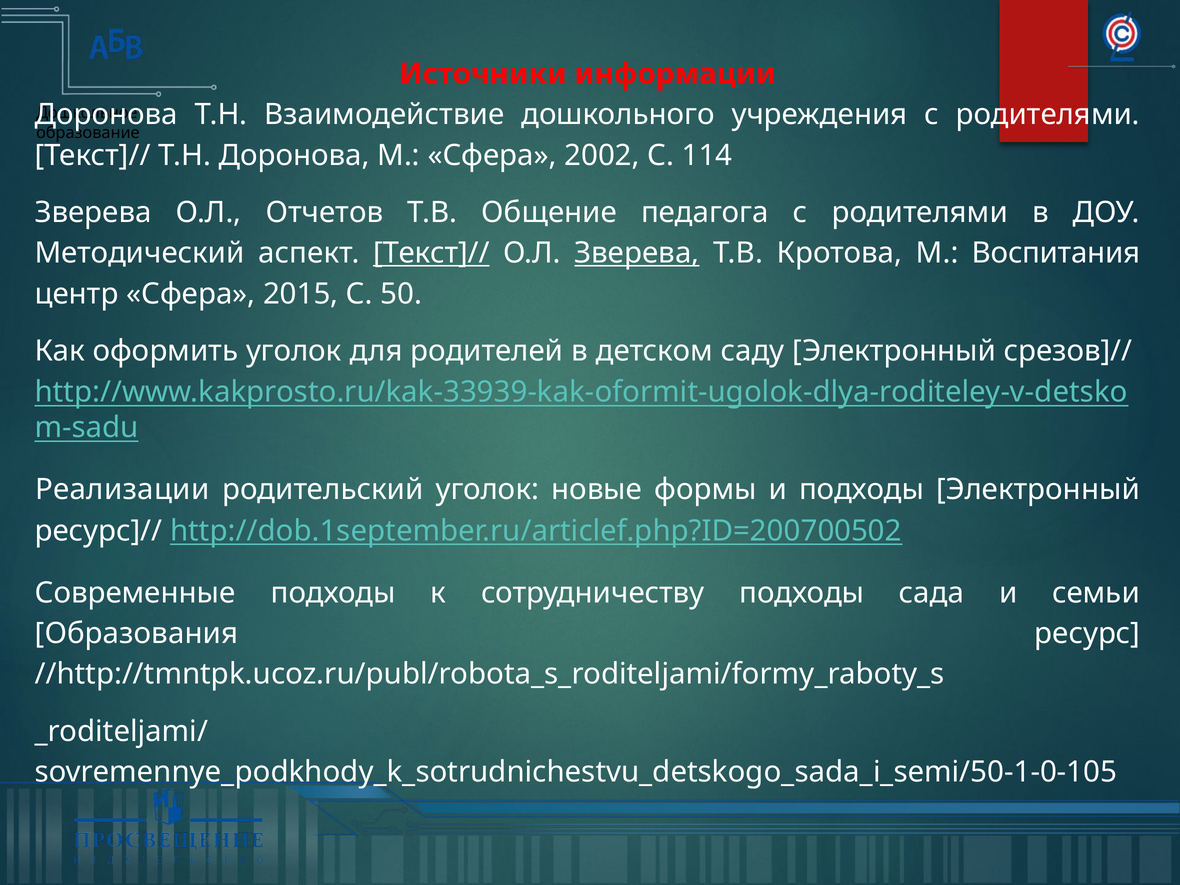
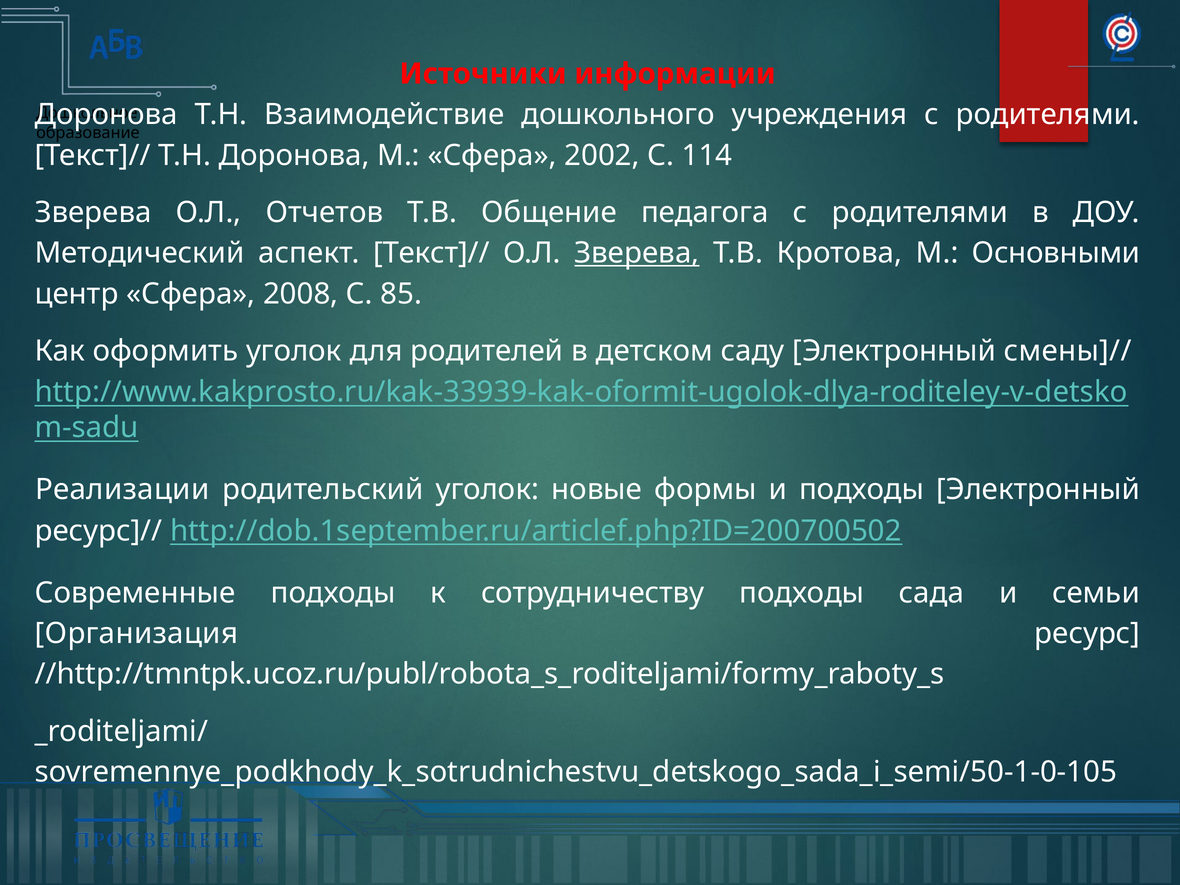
Текст]// underline: present -> none (431, 253)
Воспитания: Воспитания -> Основными (1056, 253)
2015: 2015 -> 2008 (301, 294)
50: 50 -> 85 (401, 294)
срезов]//: срезов]// -> смены]// (1068, 351)
Образования: Образования -> Организация (136, 634)
